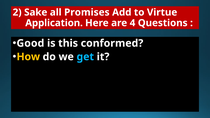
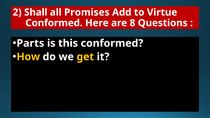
Sake: Sake -> Shall (36, 12)
Application: Application -> Conformed (54, 23)
4: 4 -> 8 (132, 23)
Good: Good -> Parts (30, 43)
get colour: light blue -> yellow (85, 57)
